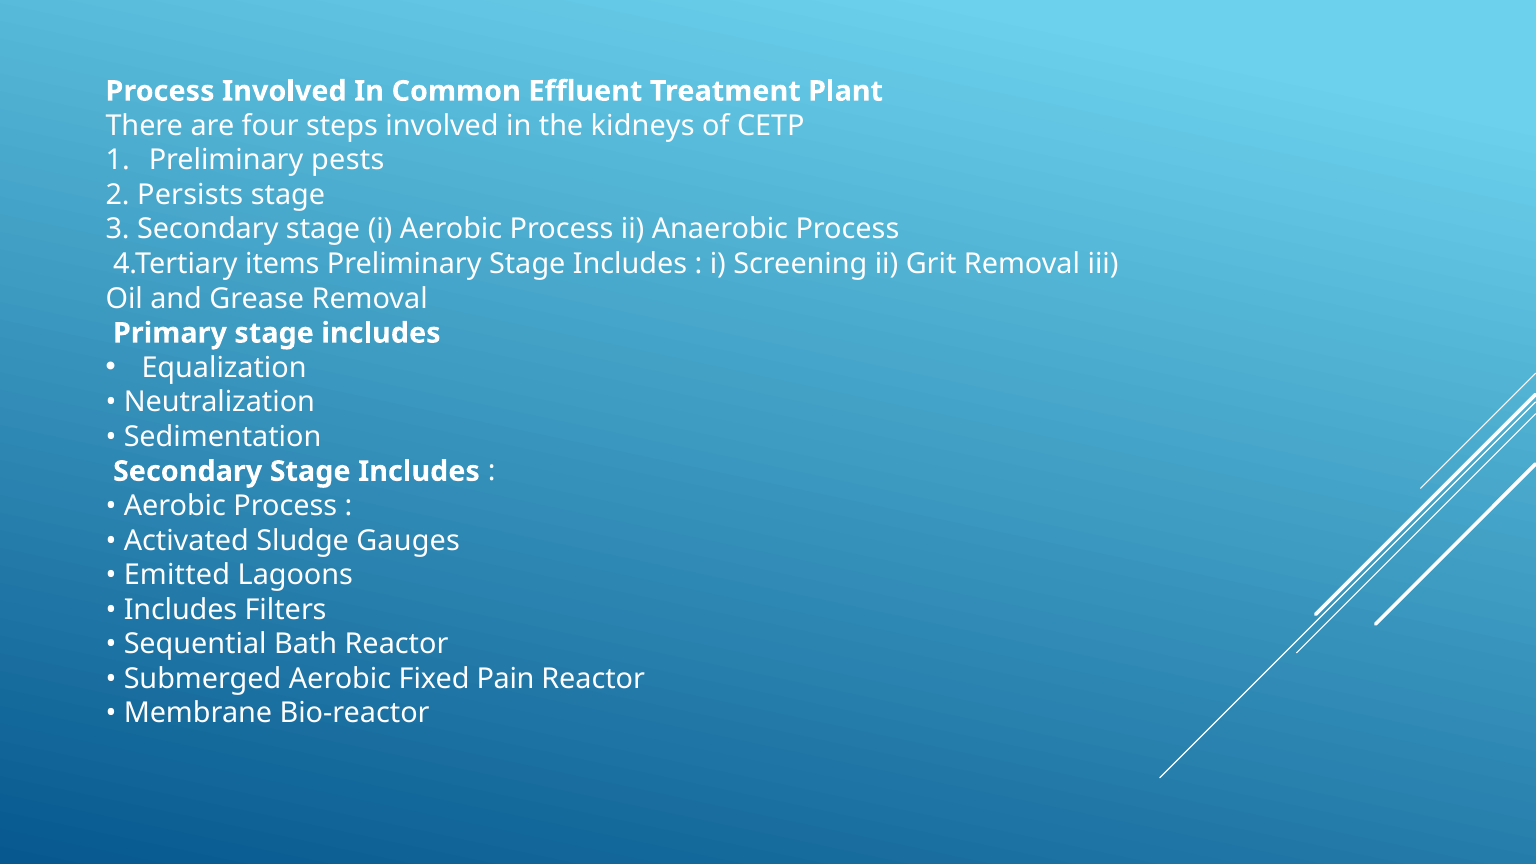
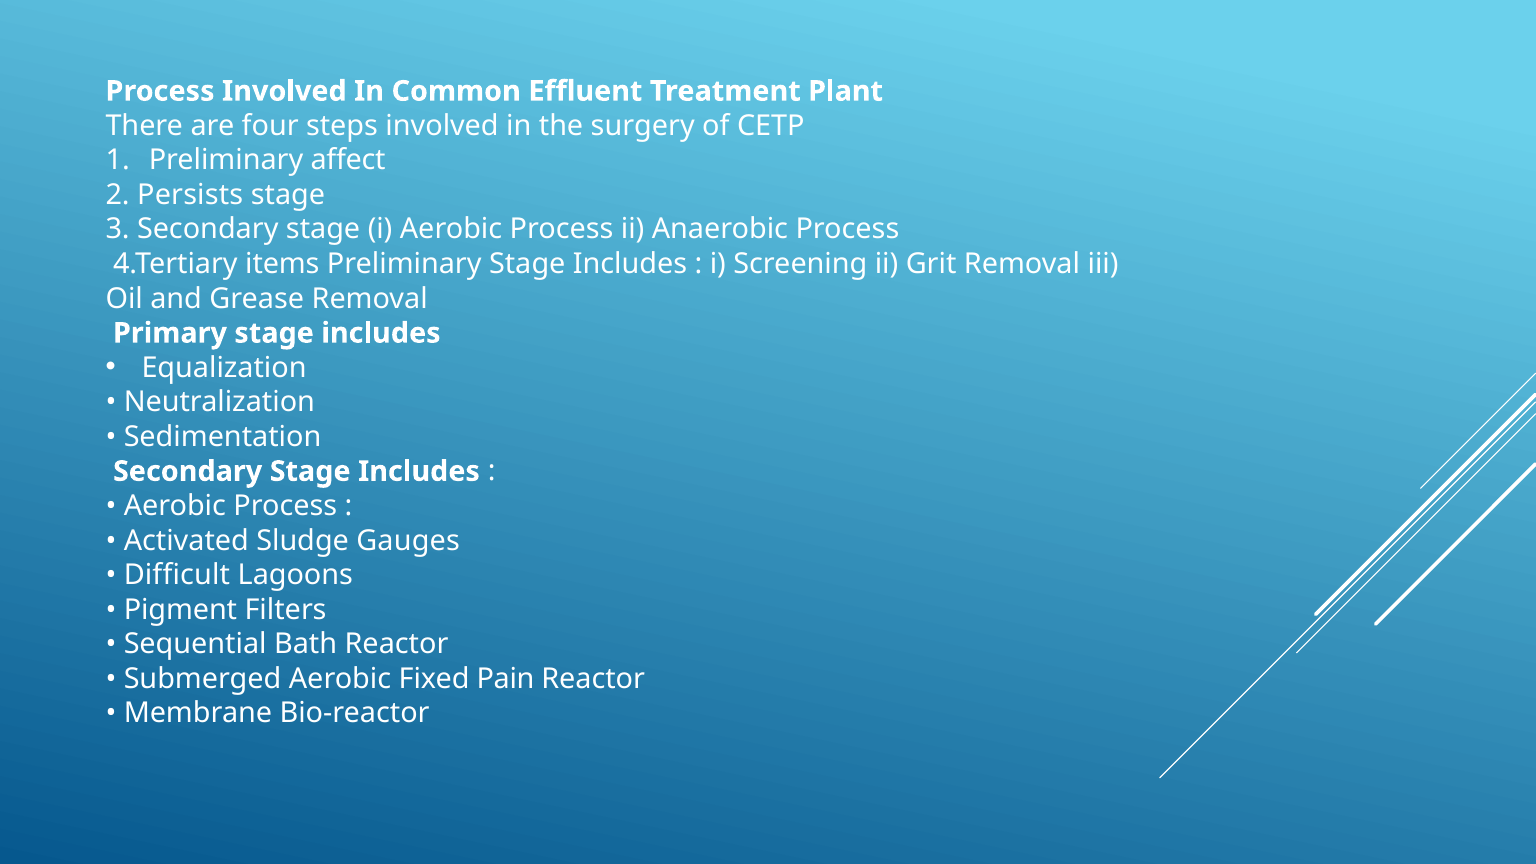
kidneys: kidneys -> surgery (643, 126)
pests: pests -> affect (348, 160)
Emitted: Emitted -> Difficult (177, 575)
Includes: Includes -> Pigment (180, 610)
